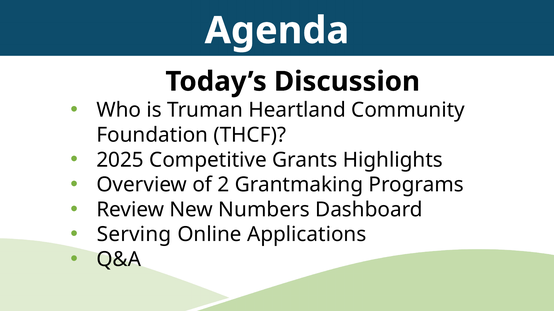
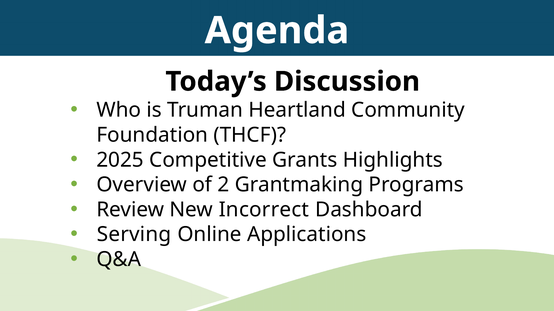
Numbers: Numbers -> Incorrect (264, 210)
